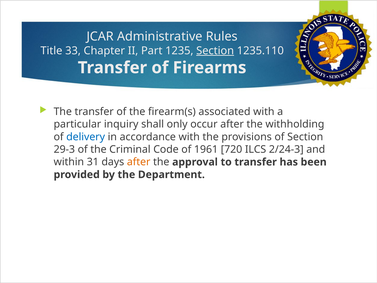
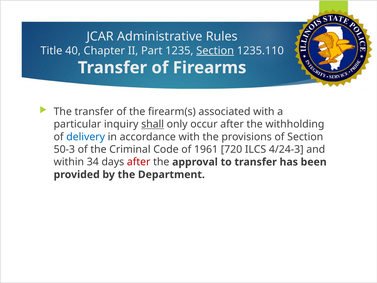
33: 33 -> 40 (73, 51)
shall underline: none -> present (153, 124)
29-3: 29-3 -> 50-3 (64, 149)
2/24-3: 2/24-3 -> 4/24-3 (286, 149)
31: 31 -> 34 (93, 162)
after colour: orange -> red (139, 162)
